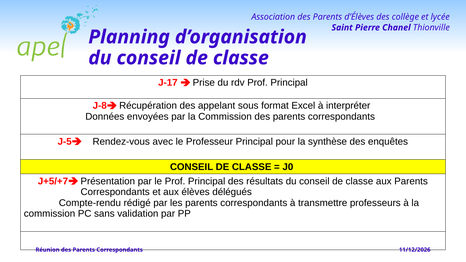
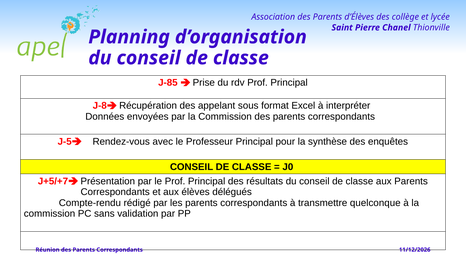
J-17: J-17 -> J-85 (168, 83)
professeurs: professeurs -> quelconque (375, 203)
